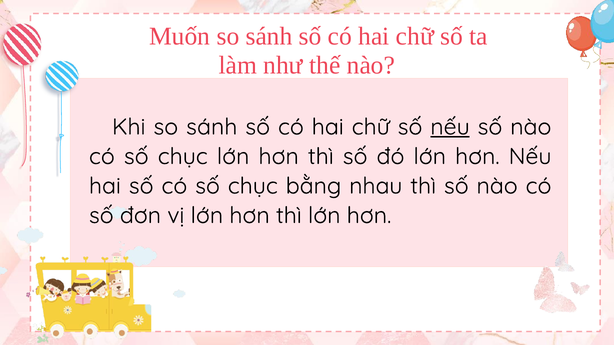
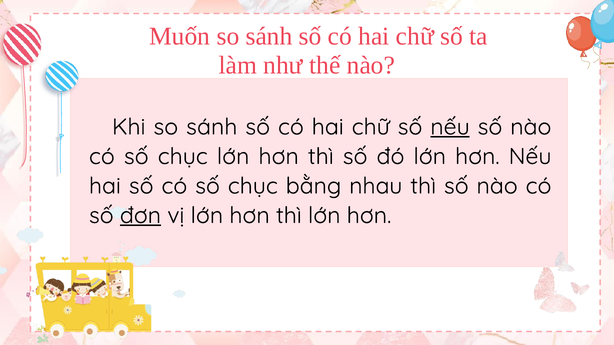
đơn underline: none -> present (140, 216)
